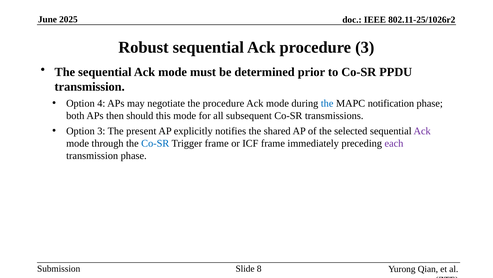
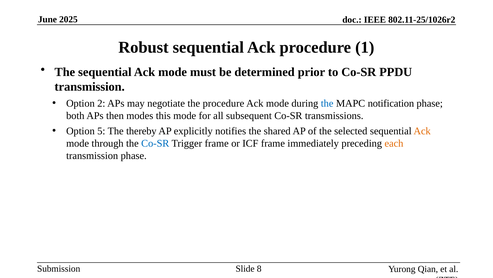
procedure 3: 3 -> 1 (365, 47)
4: 4 -> 2 (101, 103)
should: should -> modes (140, 115)
Option 3: 3 -> 5 (101, 131)
present: present -> thereby (141, 131)
Ack colour: purple -> orange (422, 131)
each colour: purple -> orange (394, 143)
